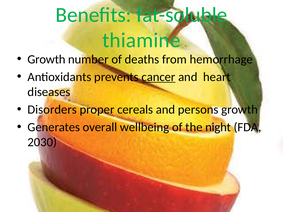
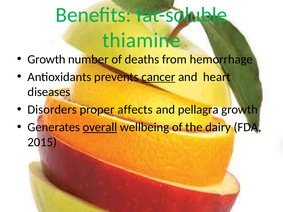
cereals: cereals -> affects (135, 110)
persons: persons -> pellagra (198, 110)
overall underline: none -> present (100, 127)
night: night -> dairy (218, 127)
2030: 2030 -> 2015 (42, 142)
